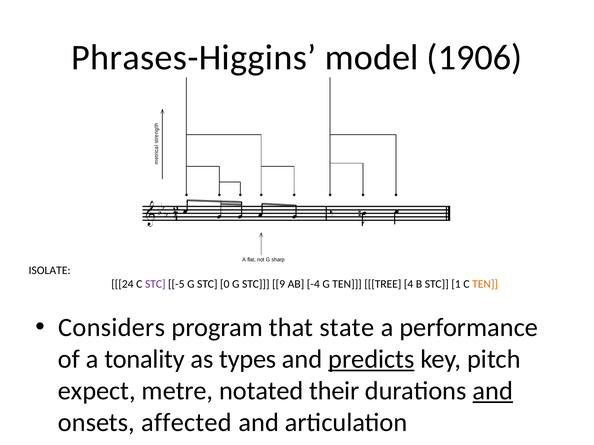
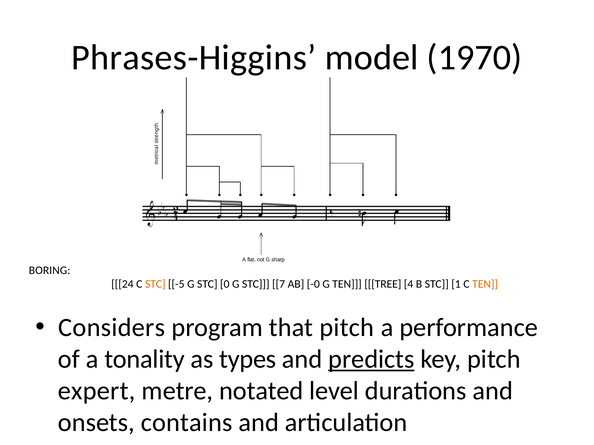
1906: 1906 -> 1970 (474, 58)
ISOLATE: ISOLATE -> BORING (50, 271)
STC colour: purple -> orange (155, 284)
9: 9 -> 7 (279, 284)
-4: -4 -> -0 (313, 284)
that state: state -> pitch (347, 328)
expect: expect -> expert (97, 391)
their: their -> level (334, 391)
and underline: present -> none (493, 391)
affected: affected -> contains (187, 423)
